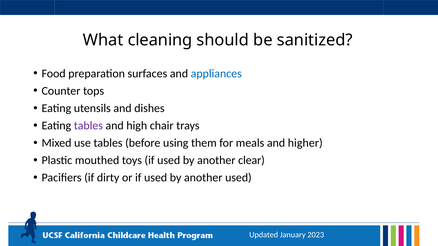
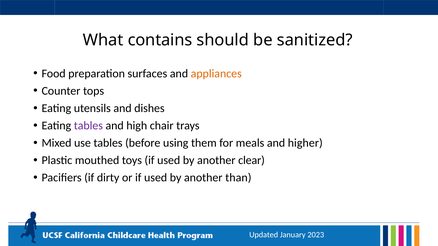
cleaning: cleaning -> contains (160, 40)
appliances colour: blue -> orange (216, 74)
another used: used -> than (238, 178)
